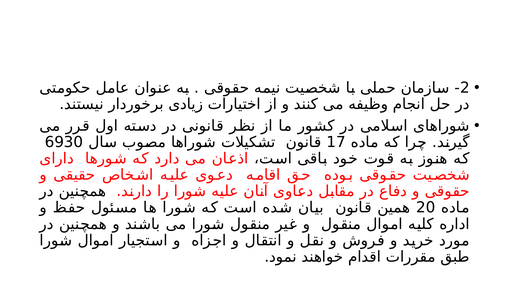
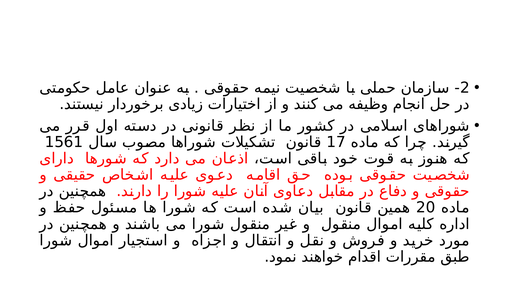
6930: 6930 -> 1561 (64, 142)
